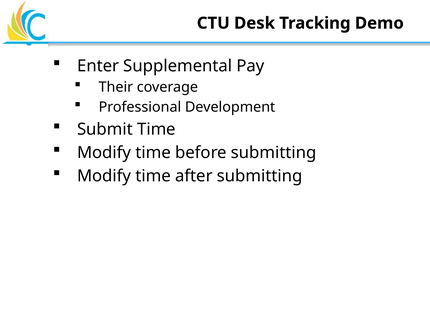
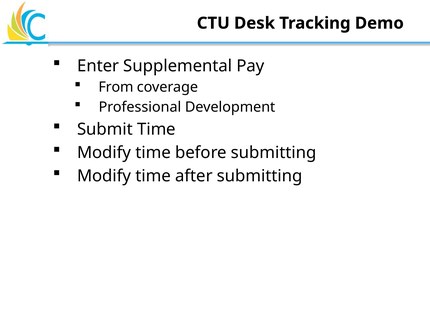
Their: Their -> From (116, 87)
